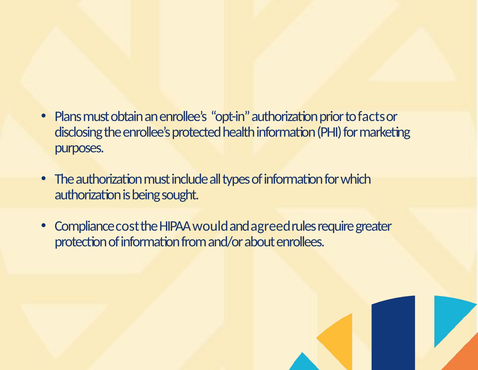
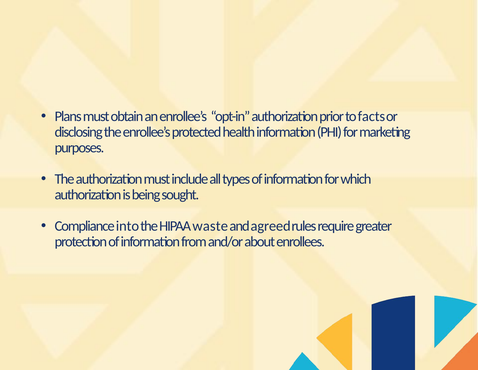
cost: cost -> into (127, 226)
would: would -> waste (210, 226)
